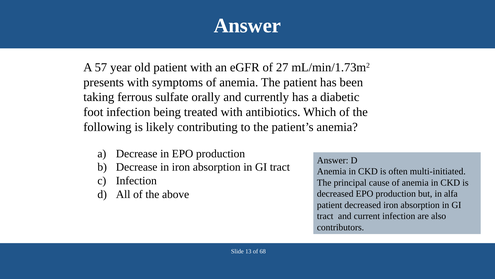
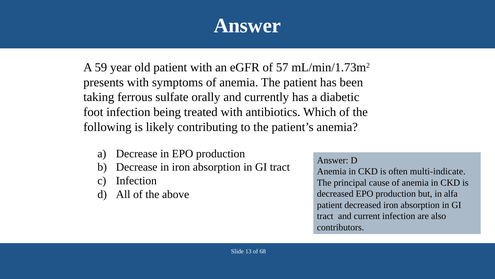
57: 57 -> 59 (101, 67)
27: 27 -> 57 (282, 67)
multi-initiated: multi-initiated -> multi-indicate (438, 171)
